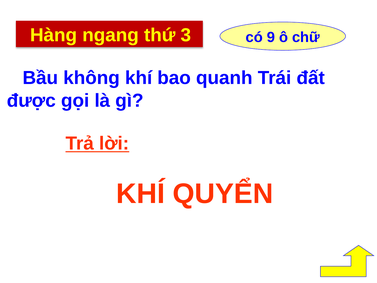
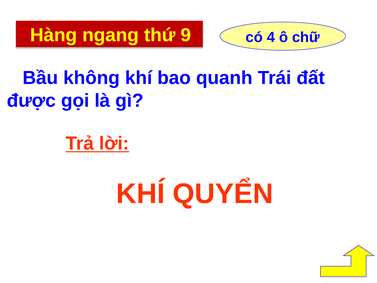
3: 3 -> 9 (186, 35)
9: 9 -> 4 (271, 37)
